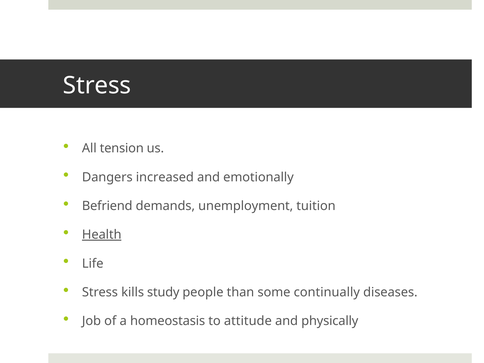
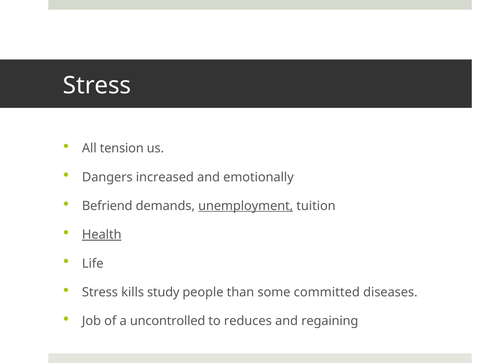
unemployment underline: none -> present (246, 206)
continually: continually -> committed (327, 292)
homeostasis: homeostasis -> uncontrolled (168, 321)
attitude: attitude -> reduces (248, 321)
physically: physically -> regaining (330, 321)
